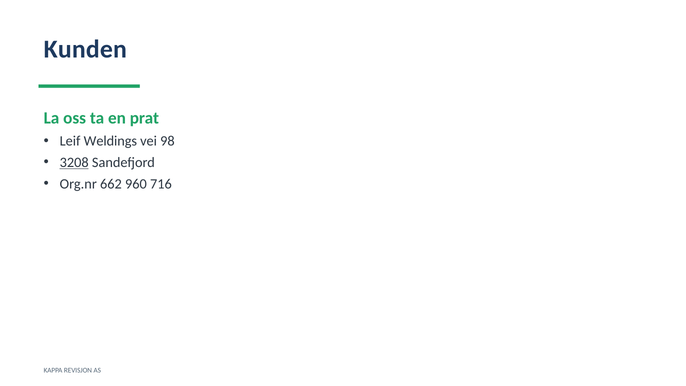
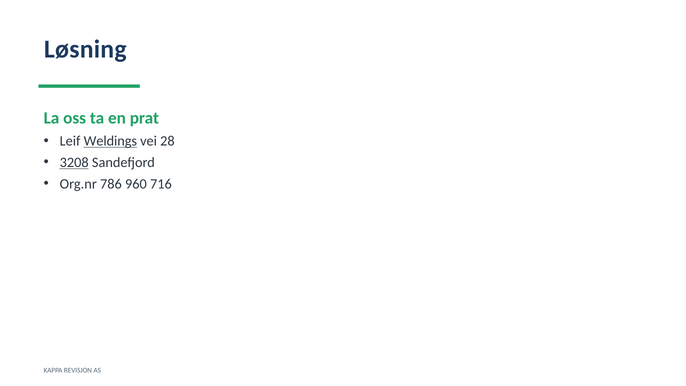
Kunden: Kunden -> Løsning (85, 49)
Weldings underline: none -> present (110, 141)
98: 98 -> 28 (167, 141)
662: 662 -> 786 (111, 184)
